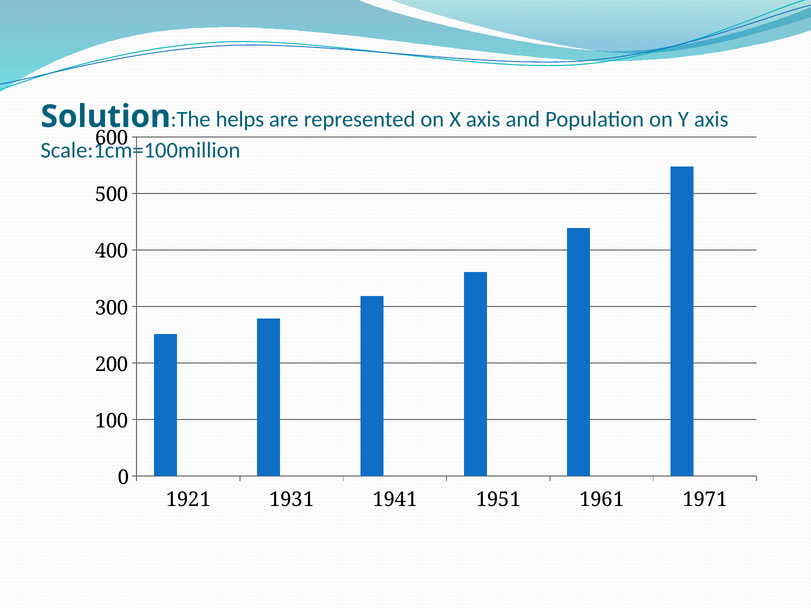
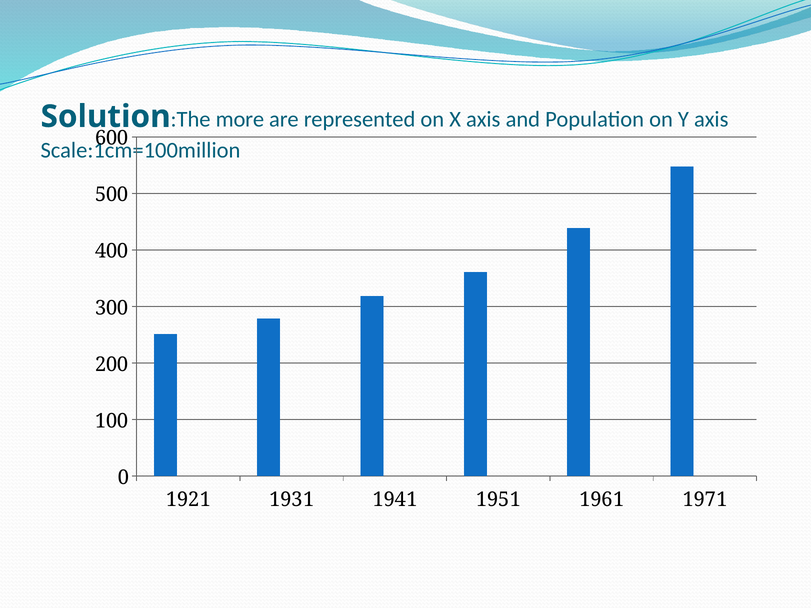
helps: helps -> more (240, 120)
